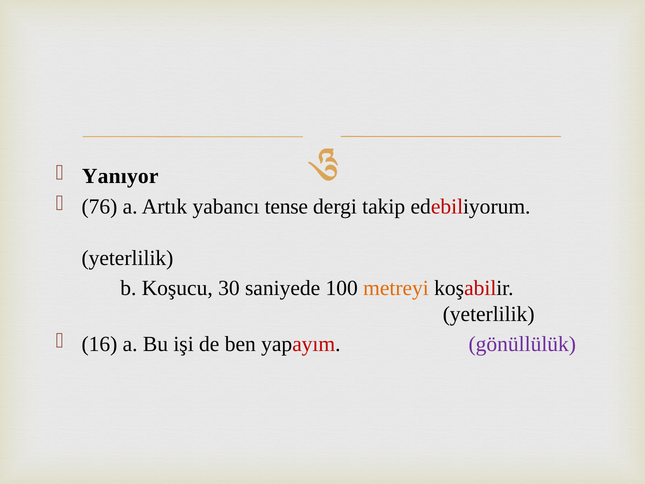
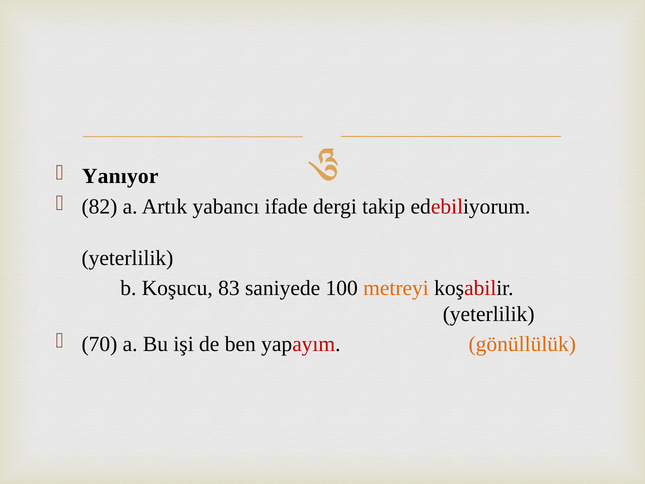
76: 76 -> 82 (99, 206)
tense: tense -> ifade (286, 206)
30: 30 -> 83 (229, 288)
16: 16 -> 70 (99, 344)
gönüllülük colour: purple -> orange (522, 344)
